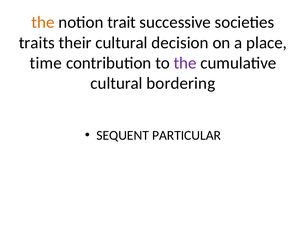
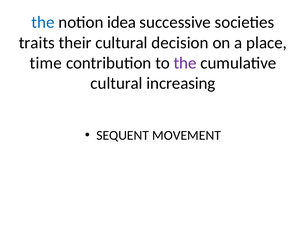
the colour: orange -> blue (43, 22)
trait: trait -> idea (122, 22)
bordering: bordering -> increasing (181, 84)
PARTICULAR: PARTICULAR -> MOVEMENT (187, 136)
